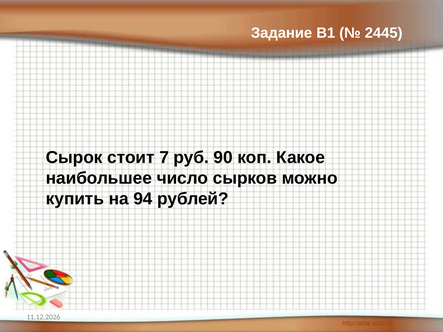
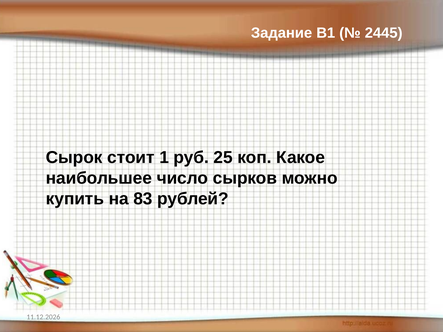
7: 7 -> 1 (164, 157)
90: 90 -> 25 (223, 157)
94: 94 -> 83 (143, 199)
